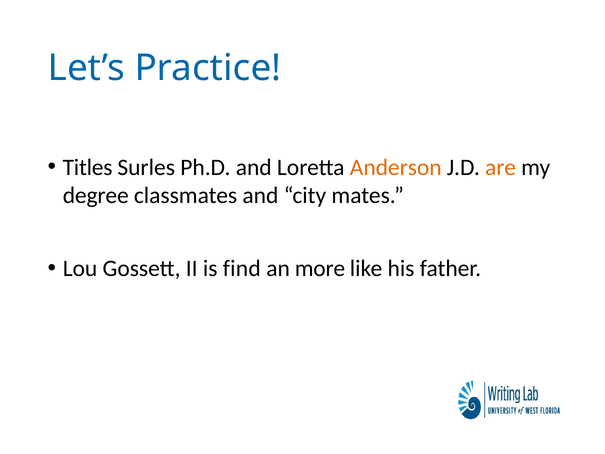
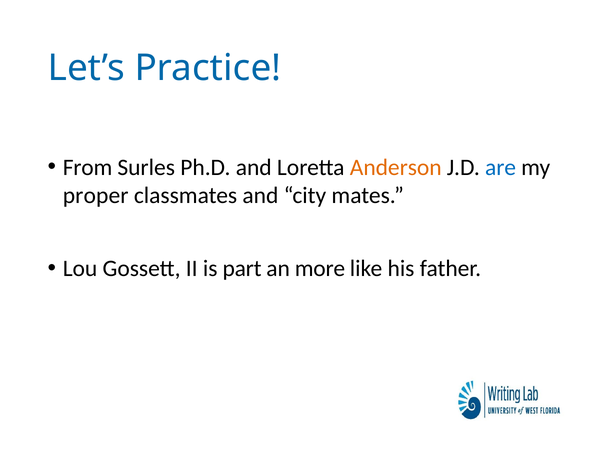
Titles: Titles -> From (88, 167)
are colour: orange -> blue (501, 167)
degree: degree -> proper (96, 195)
find: find -> part (242, 269)
